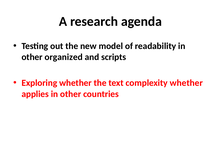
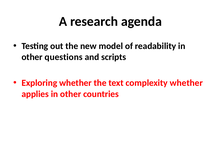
organized: organized -> questions (64, 57)
